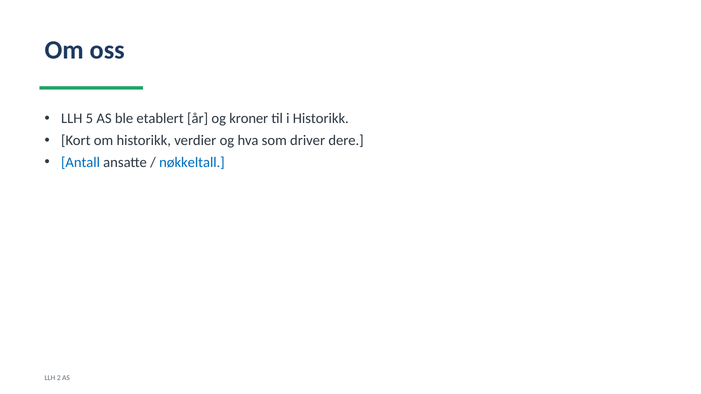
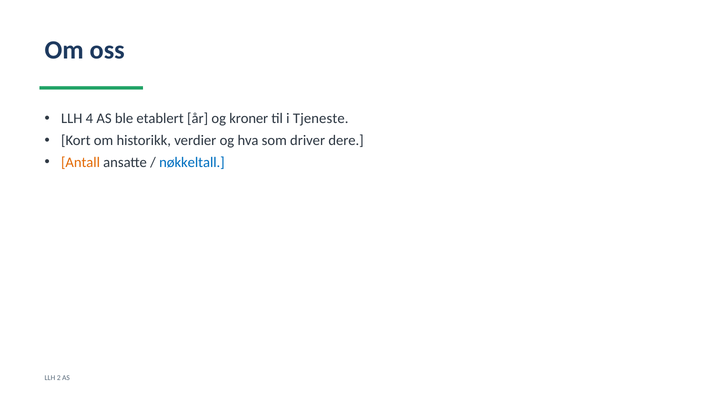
5: 5 -> 4 (89, 119)
i Historikk: Historikk -> Tjeneste (321, 119)
Antall colour: blue -> orange (81, 163)
